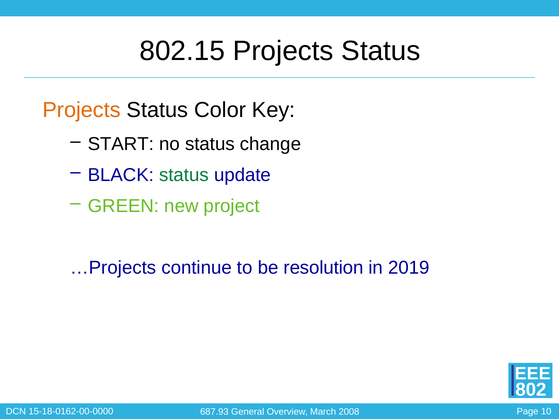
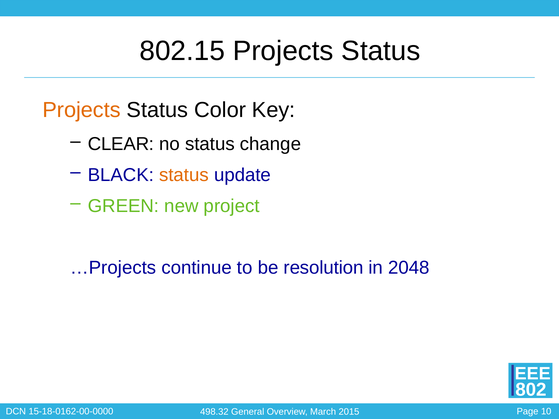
START: START -> CLEAR (121, 144)
status colour: green -> orange (184, 175)
2019: 2019 -> 2048 (409, 268)
687.93: 687.93 -> 498.32 (214, 412)
2008: 2008 -> 2015 (349, 412)
